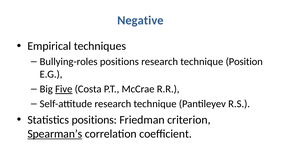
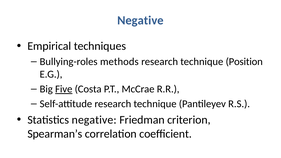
Bullying-roles positions: positions -> methods (119, 62)
Statistics positions: positions -> negative (94, 120)
Spearman’s underline: present -> none (55, 134)
